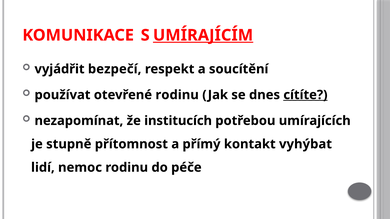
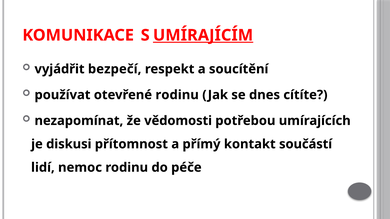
cítíte underline: present -> none (305, 95)
institucích: institucích -> vědomosti (178, 121)
stupně: stupně -> diskusi (69, 144)
vyhýbat: vyhýbat -> součástí (306, 144)
